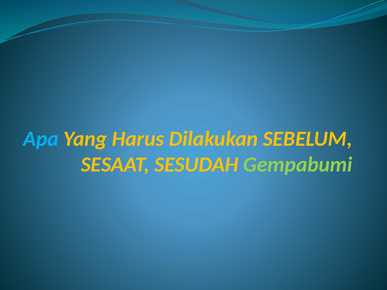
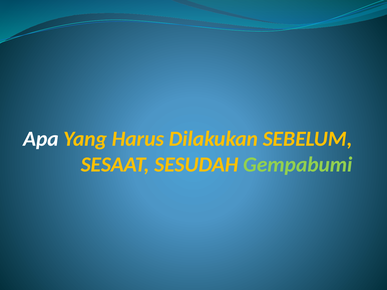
Apa colour: light blue -> white (41, 139)
